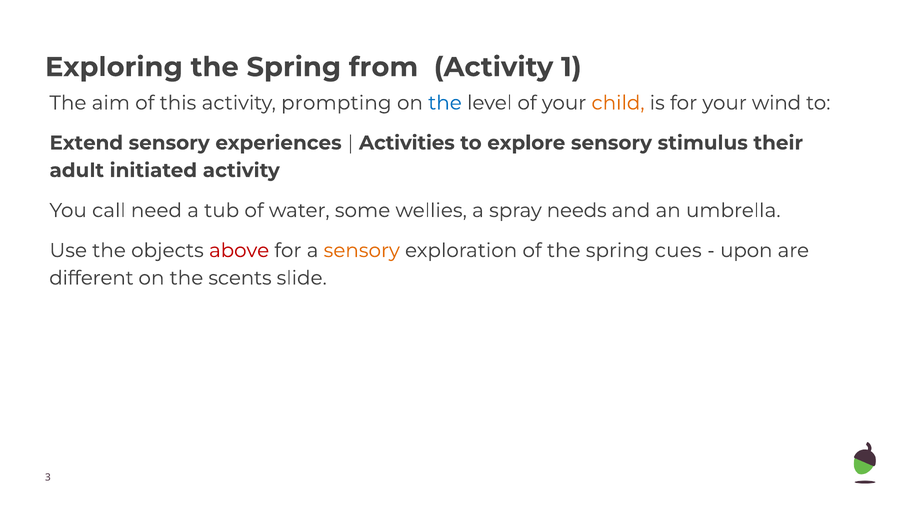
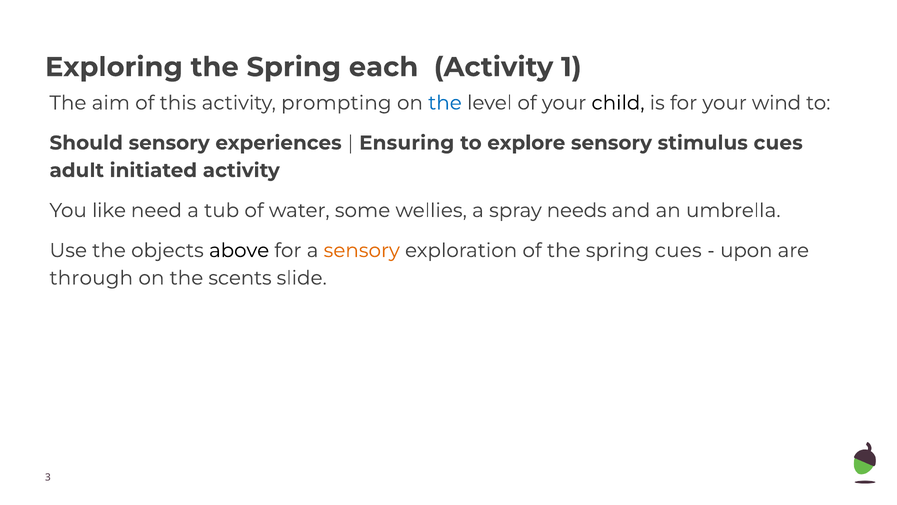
from: from -> each (384, 67)
child colour: orange -> black (618, 103)
Extend: Extend -> Should (86, 143)
Activities: Activities -> Ensuring (407, 143)
stimulus their: their -> cues (778, 143)
call: call -> like (109, 210)
above colour: red -> black (239, 250)
different: different -> through (91, 278)
